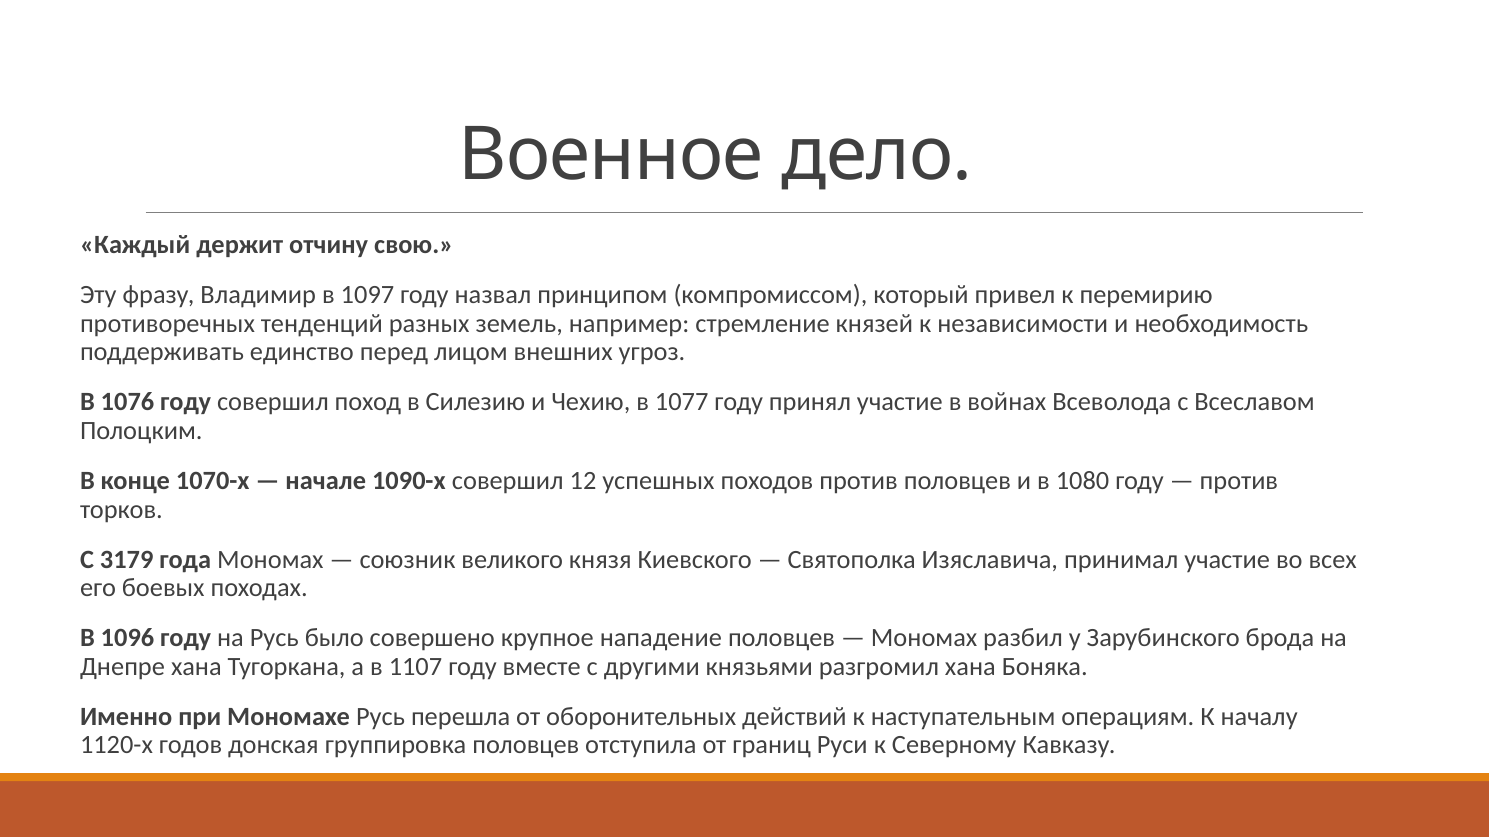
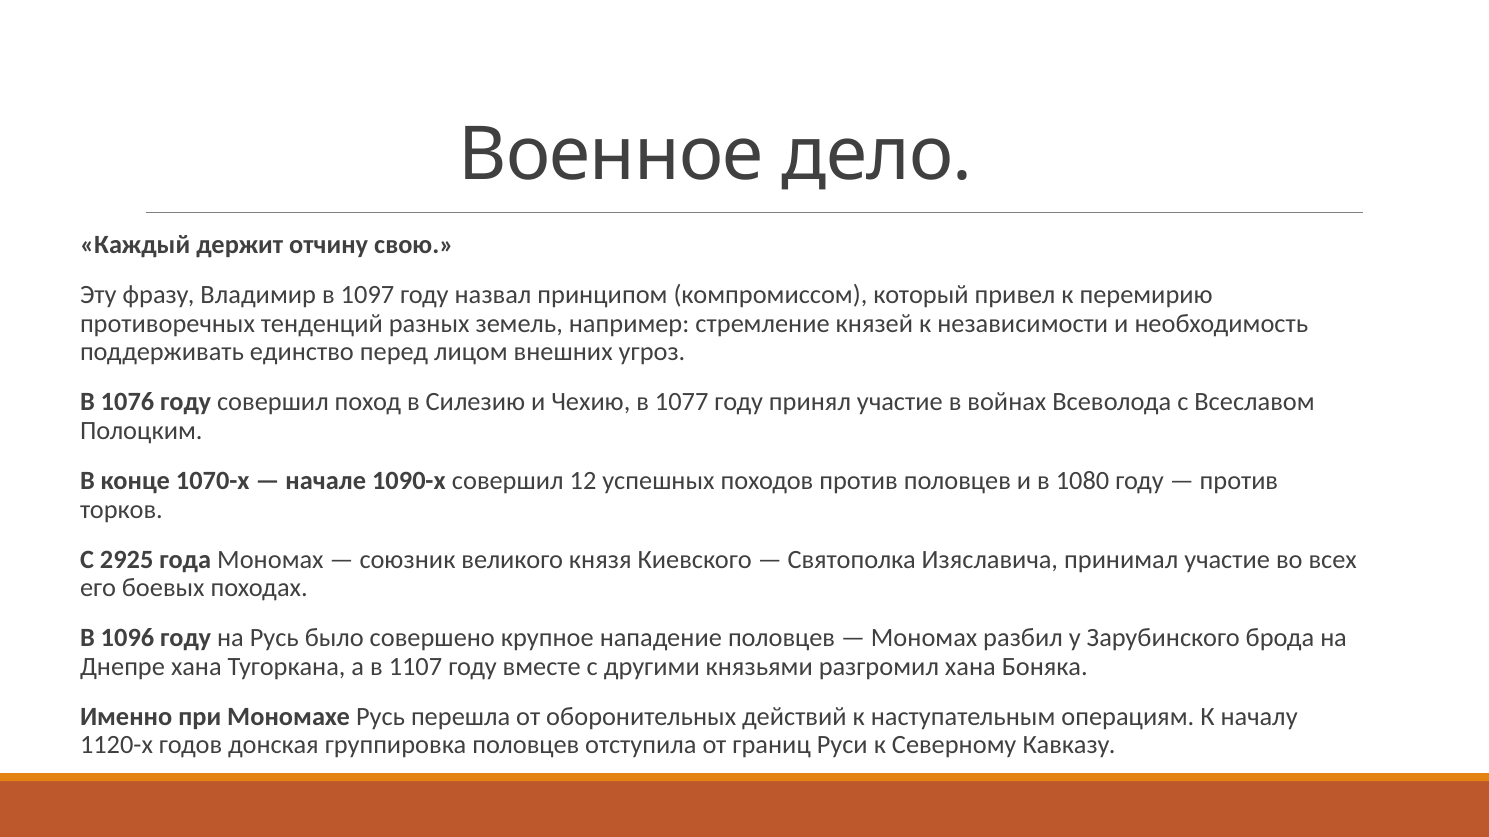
3179: 3179 -> 2925 (127, 560)
